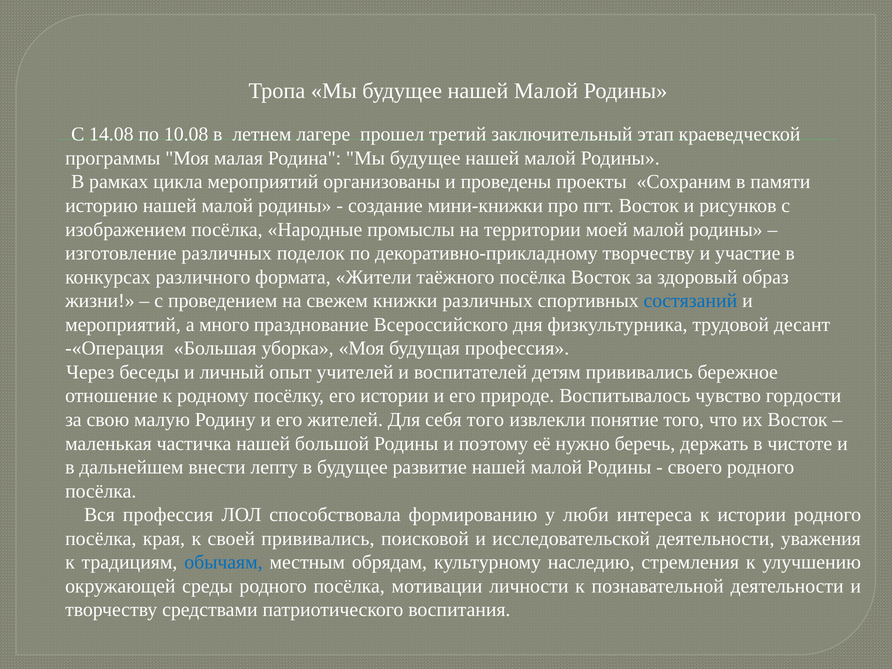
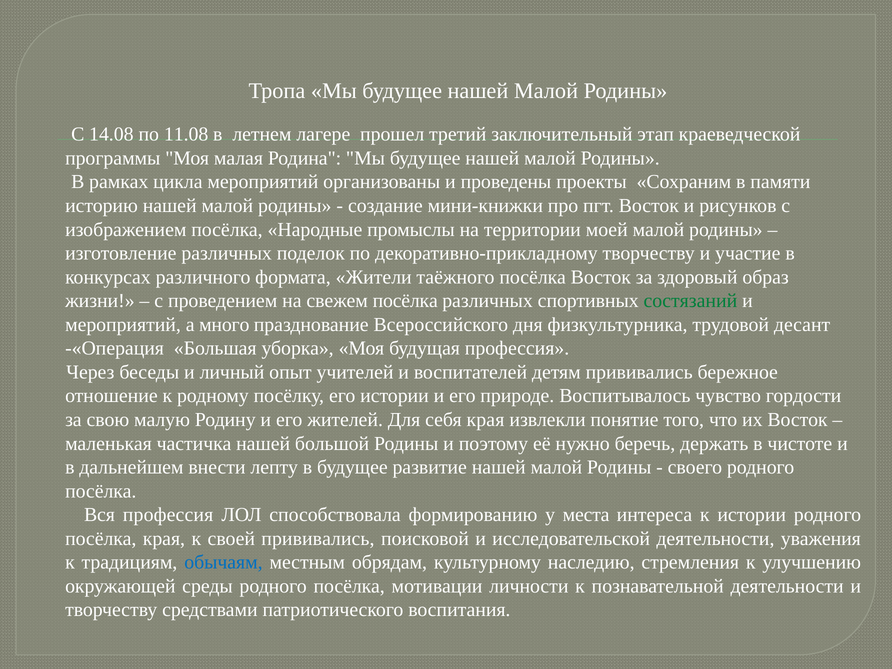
10.08: 10.08 -> 11.08 (186, 134)
свежем книжки: книжки -> посёлка (405, 301)
состязаний colour: blue -> green (690, 301)
себя того: того -> края (485, 420)
люби: люби -> места (586, 515)
